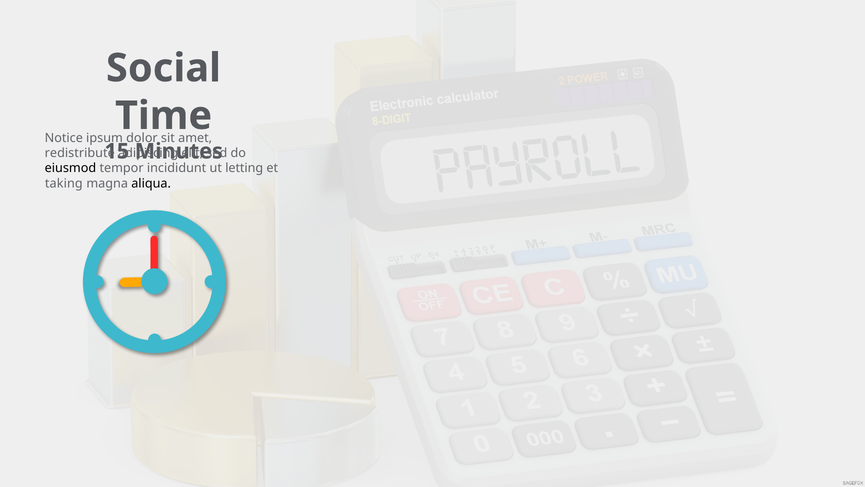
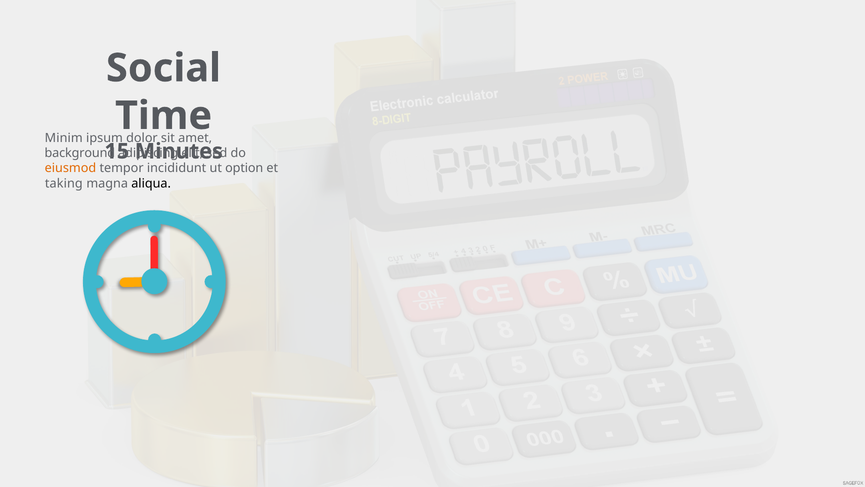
Notice: Notice -> Minim (64, 138)
redistribute: redistribute -> background (80, 153)
eiusmod colour: black -> orange (70, 168)
letting: letting -> option (244, 168)
